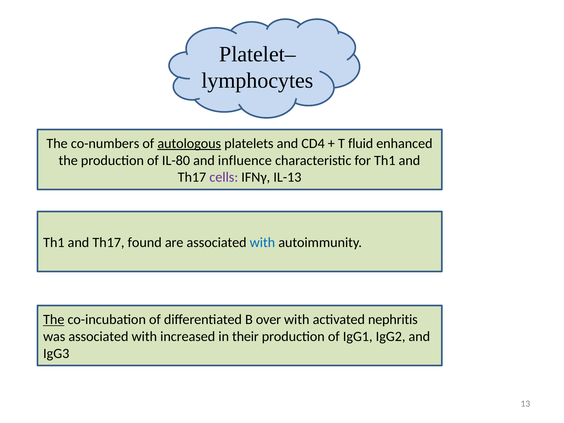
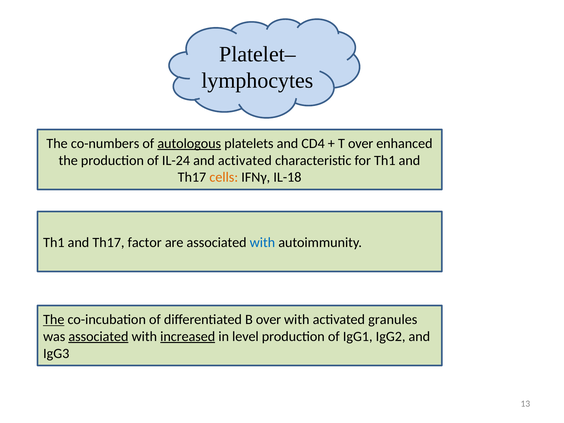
T fluid: fluid -> over (361, 143)
IL-80: IL-80 -> IL-24 (176, 160)
and influence: influence -> activated (245, 160)
cells colour: purple -> orange (224, 177)
IL-13: IL-13 -> IL-18 (287, 177)
found: found -> factor (145, 242)
nephritis: nephritis -> granules (393, 320)
associated underline: none -> present (98, 336)
increased underline: none -> present (188, 336)
their: their -> level (245, 336)
